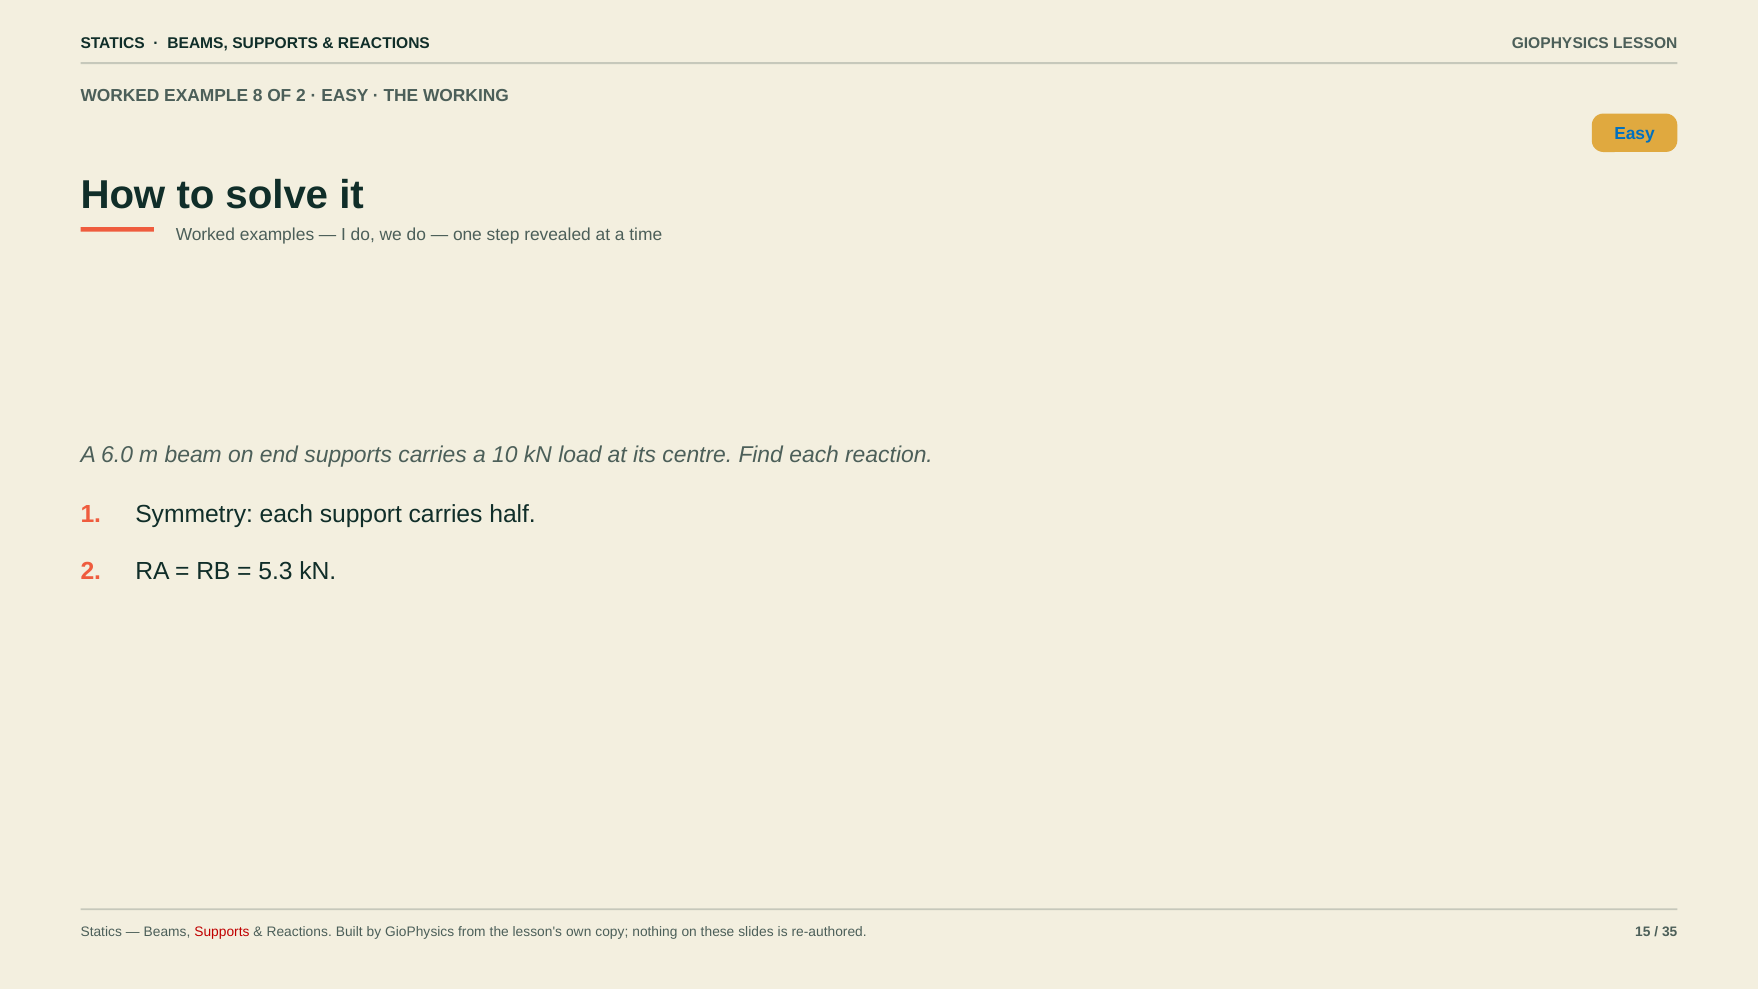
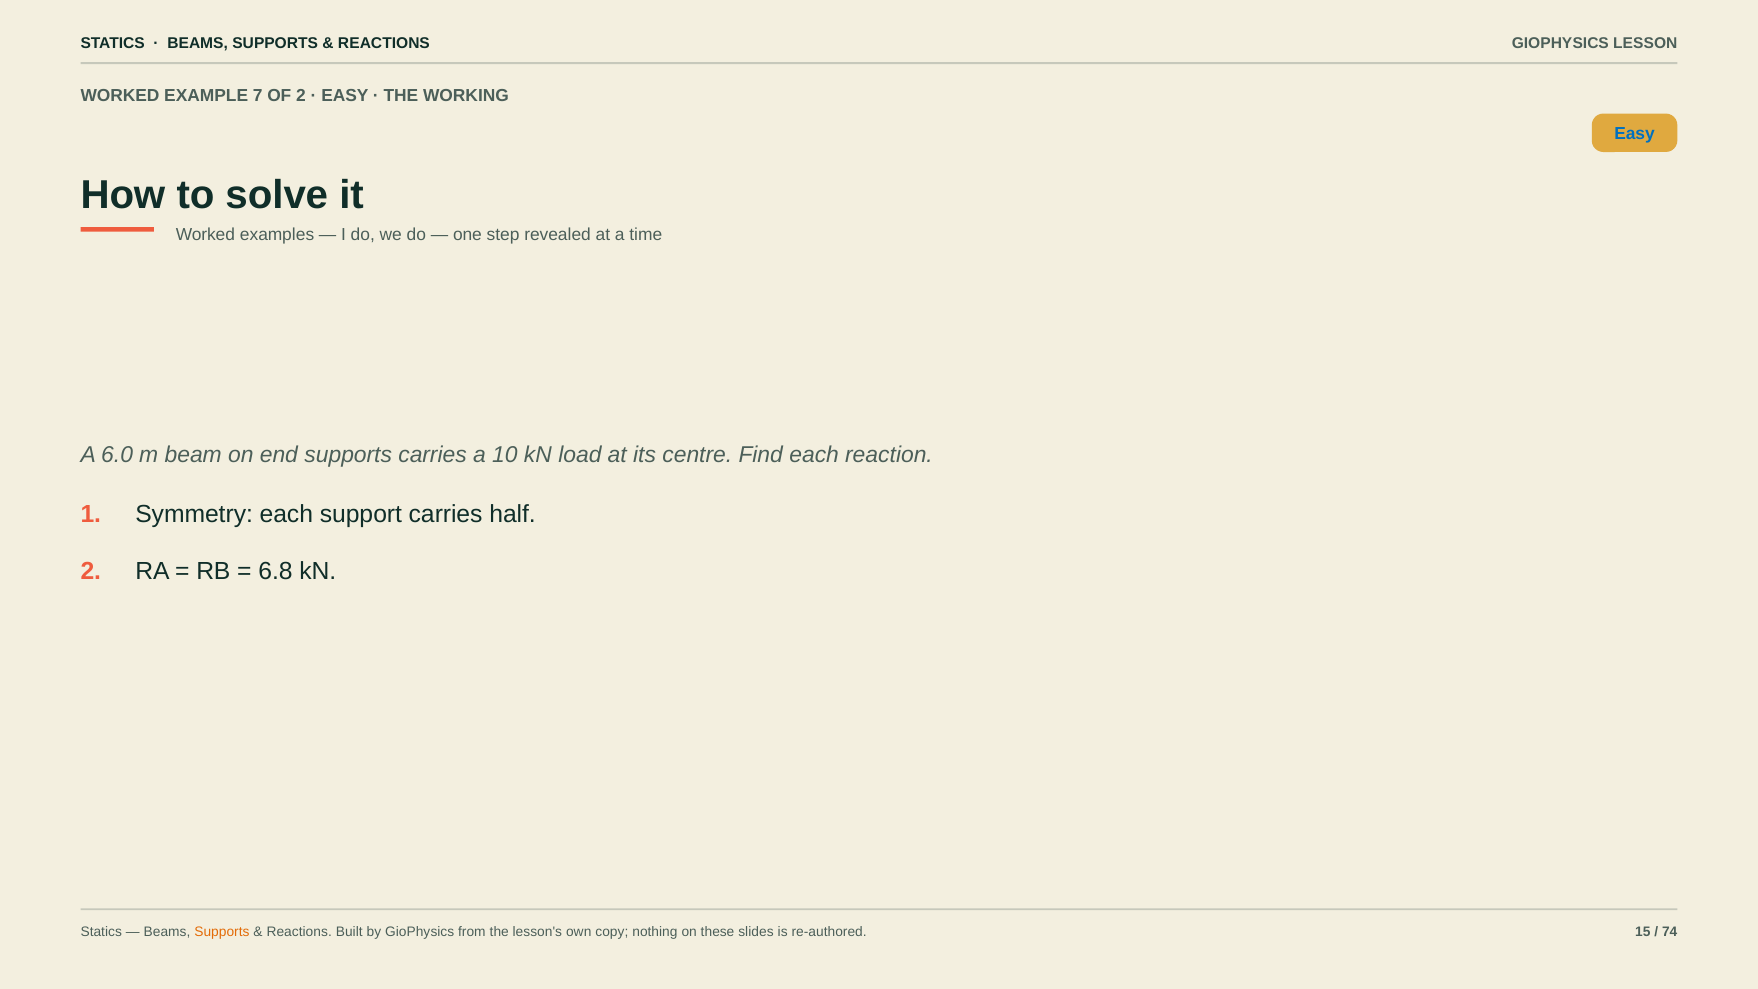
8: 8 -> 7 (258, 96)
5.3: 5.3 -> 6.8 (276, 571)
Supports colour: red -> orange (222, 932)
35: 35 -> 74 (1670, 932)
